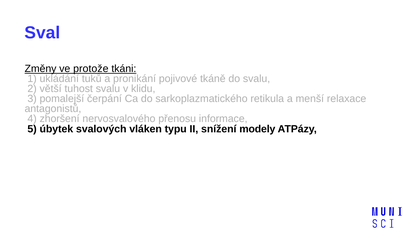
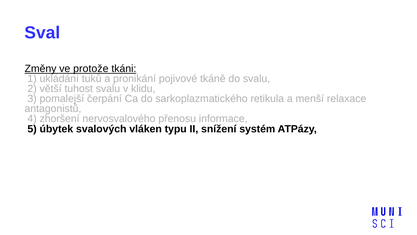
modely: modely -> systém (257, 129)
